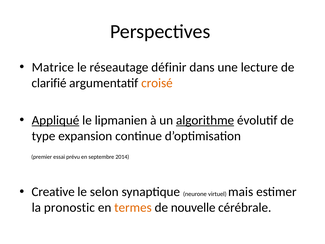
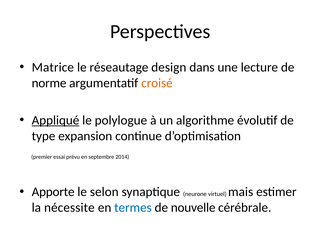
définir: définir -> design (169, 67)
clarifié: clarifié -> norme (49, 83)
lipmanien: lipmanien -> polylogue (121, 120)
algorithme underline: present -> none (205, 120)
Creative: Creative -> Apporte (53, 192)
pronostic: pronostic -> nécessite (69, 207)
termes colour: orange -> blue (133, 207)
